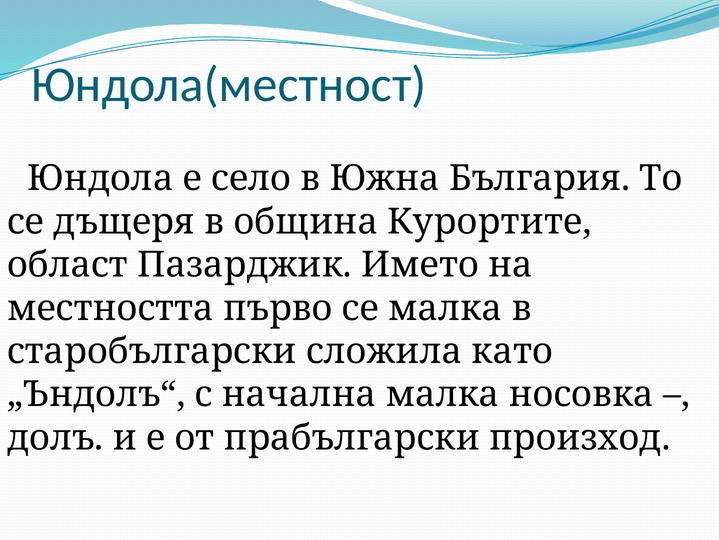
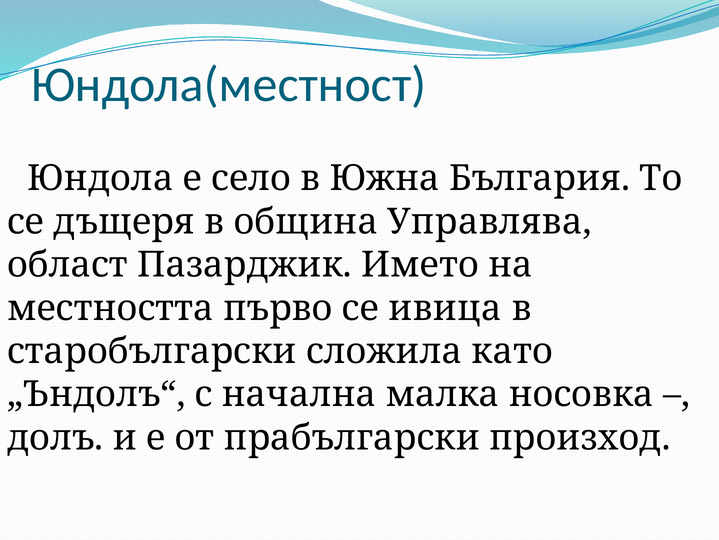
Курортите: Курортите -> Управлява (490, 221)
се малка: малка -> ивица (445, 308)
